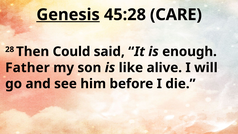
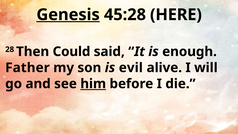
CARE: CARE -> HERE (176, 15)
like: like -> evil (131, 68)
him underline: none -> present (93, 84)
